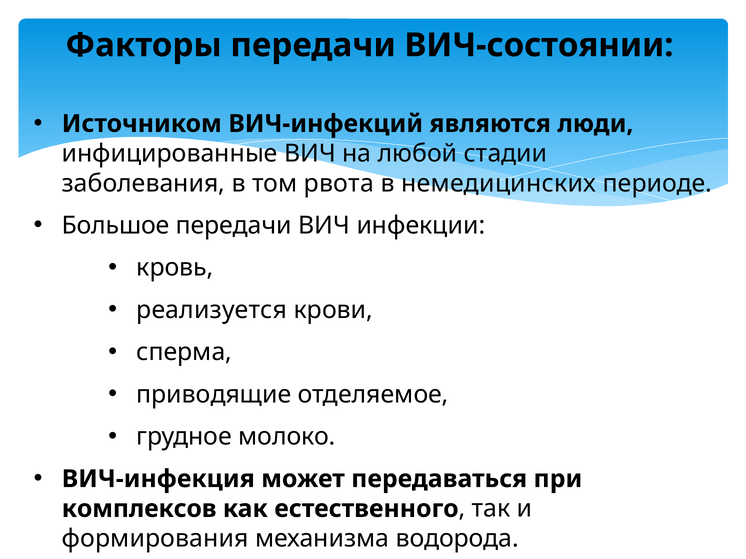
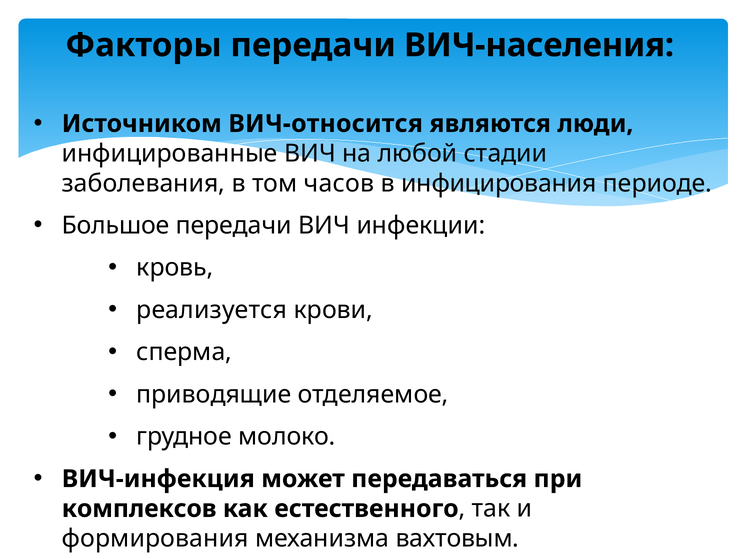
ВИЧ-состоянии: ВИЧ-состоянии -> ВИЧ-населения (539, 45)
ВИЧ-инфекций: ВИЧ-инфекций -> ВИЧ-относится (326, 124)
рвота: рвота -> часов (339, 183)
немедицинских: немедицинских -> инфицирования (499, 183)
водорода: водорода -> вахтовым (457, 539)
